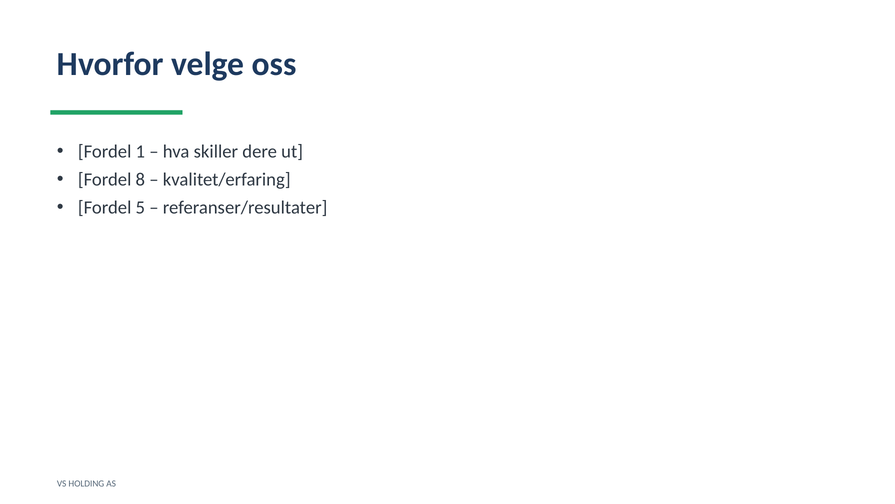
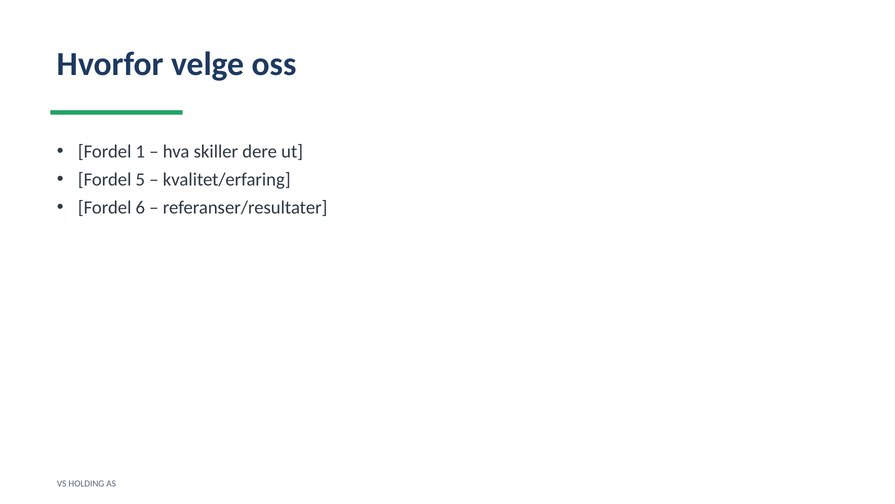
8: 8 -> 5 (140, 180)
5: 5 -> 6 (140, 208)
